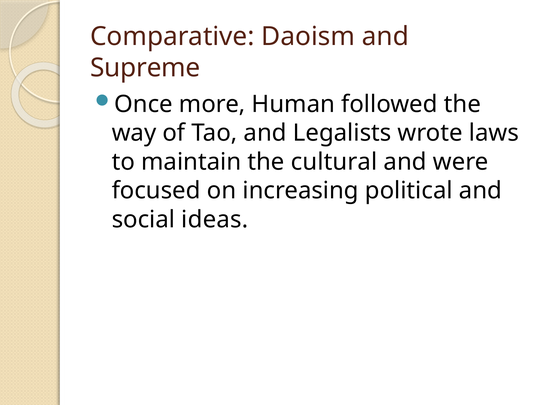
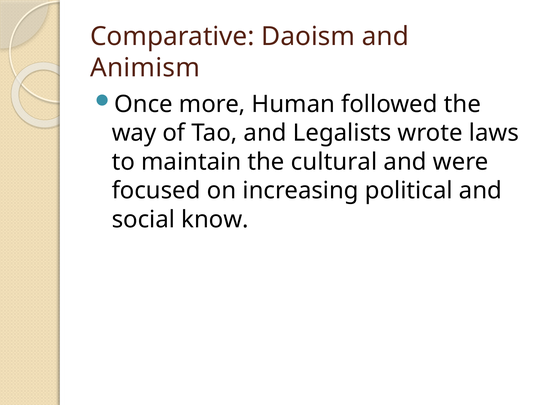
Supreme: Supreme -> Animism (145, 68)
ideas: ideas -> know (215, 219)
